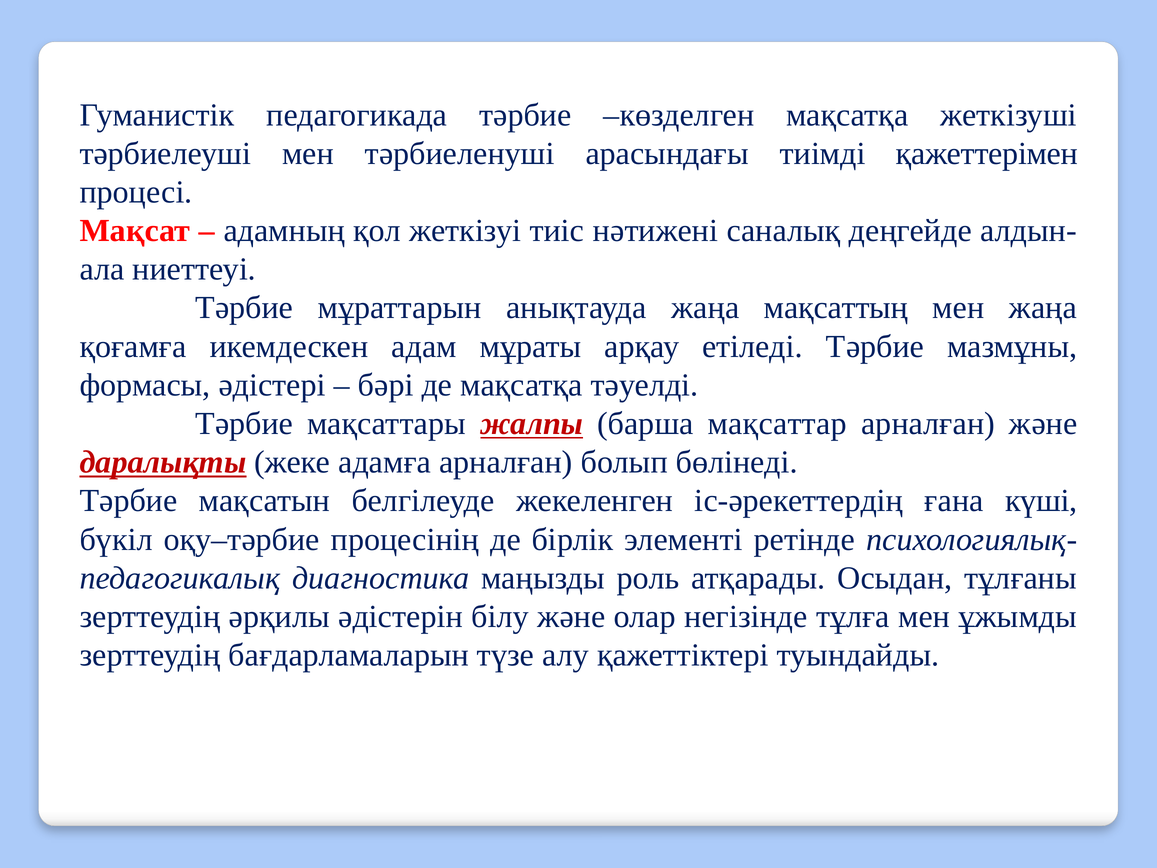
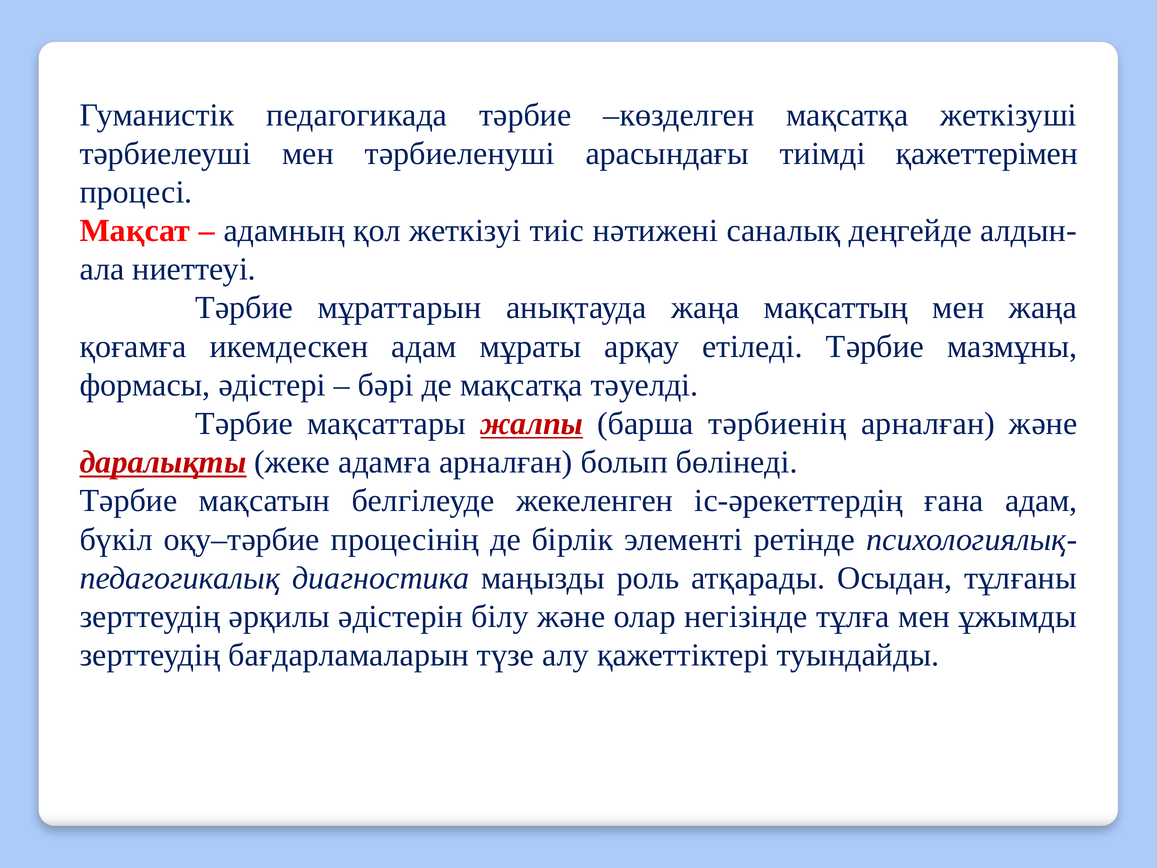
мақсаттар: мақсаттар -> тəрбиенің (777, 424)
ғана күші: күші -> адам (1041, 501)
